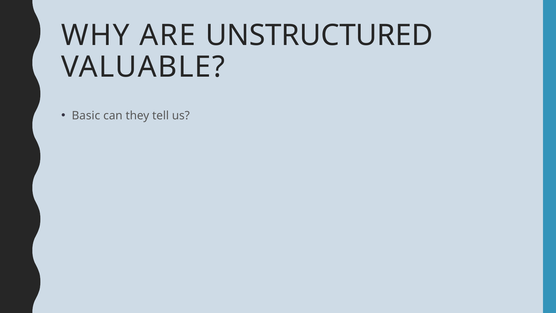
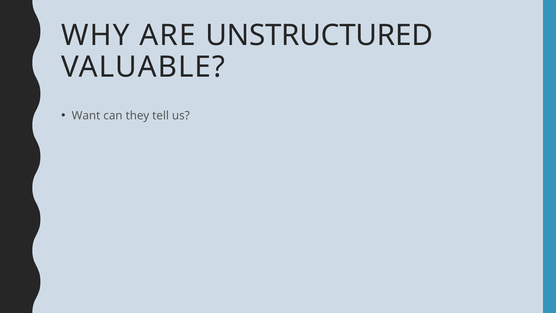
Basic: Basic -> Want (86, 115)
